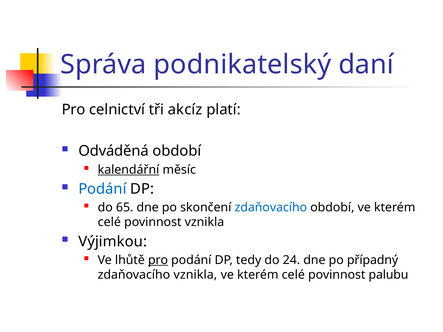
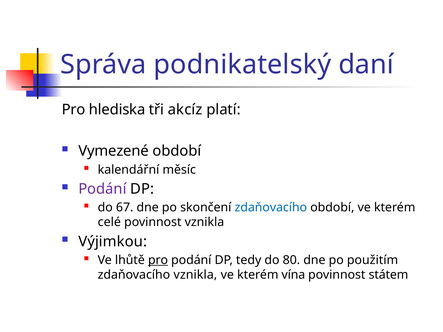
celnictví: celnictví -> hlediska (117, 110)
Odváděná: Odváděná -> Vymezené (114, 151)
kalendářní underline: present -> none (129, 170)
Podání colour: blue -> purple (102, 189)
65: 65 -> 67 (125, 208)
24: 24 -> 80 (291, 260)
případný: případný -> použitím (373, 260)
celé: celé -> vína (293, 275)
palubu: palubu -> státem (388, 275)
